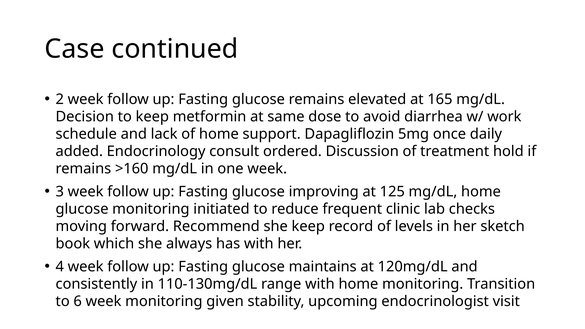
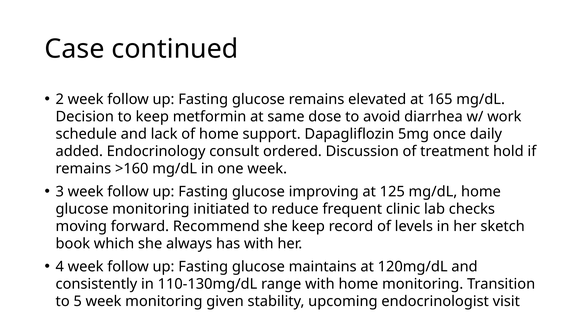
6: 6 -> 5 (78, 301)
